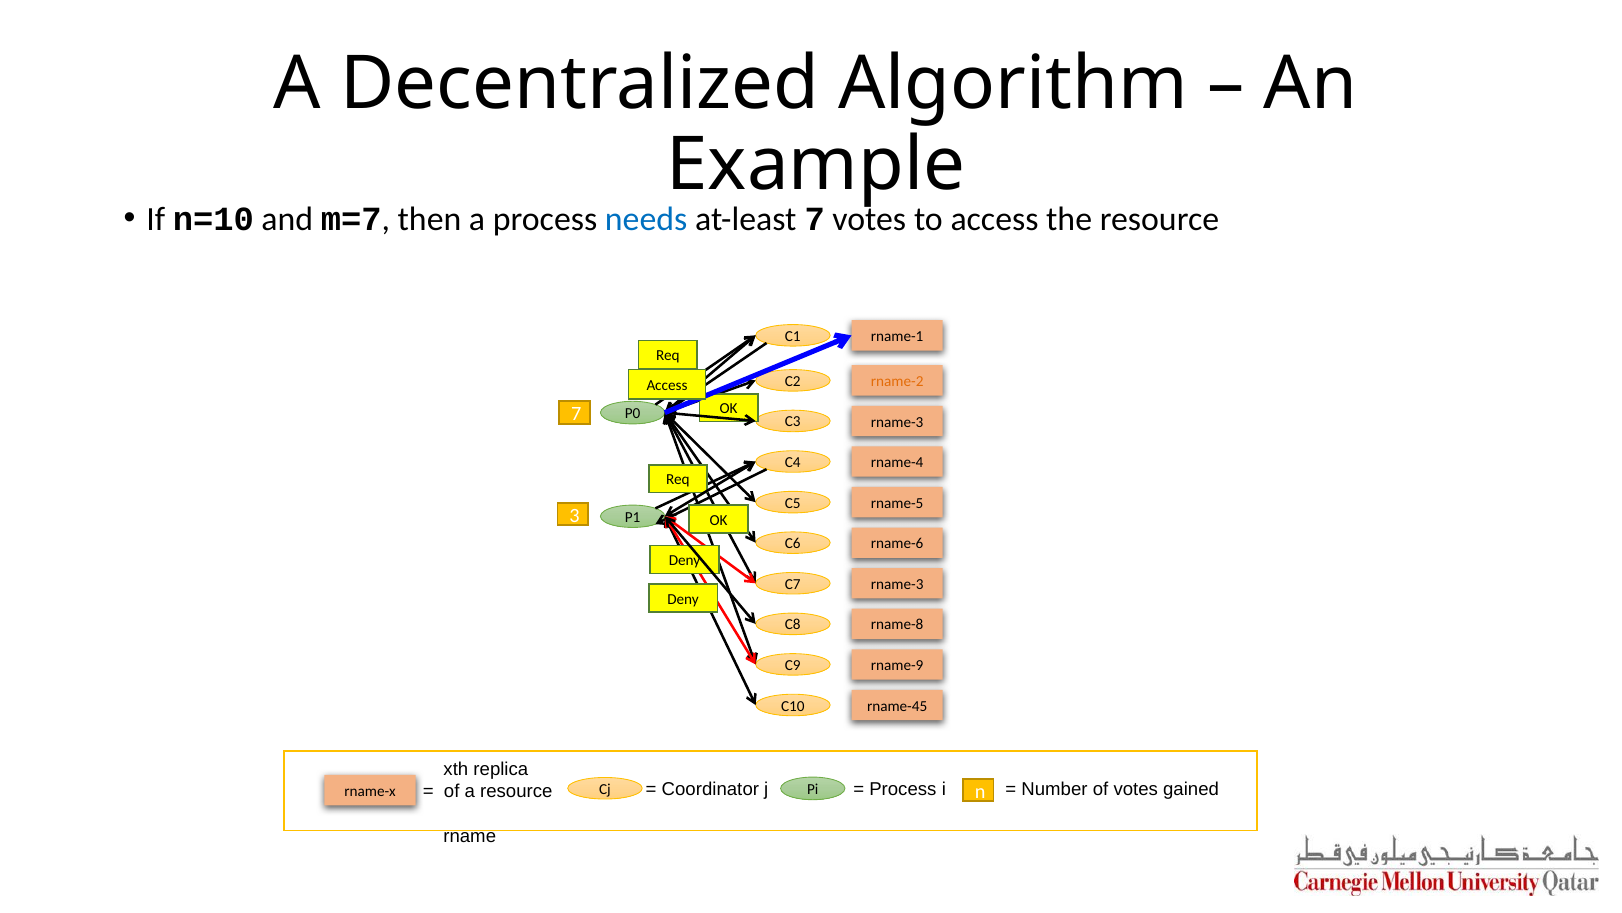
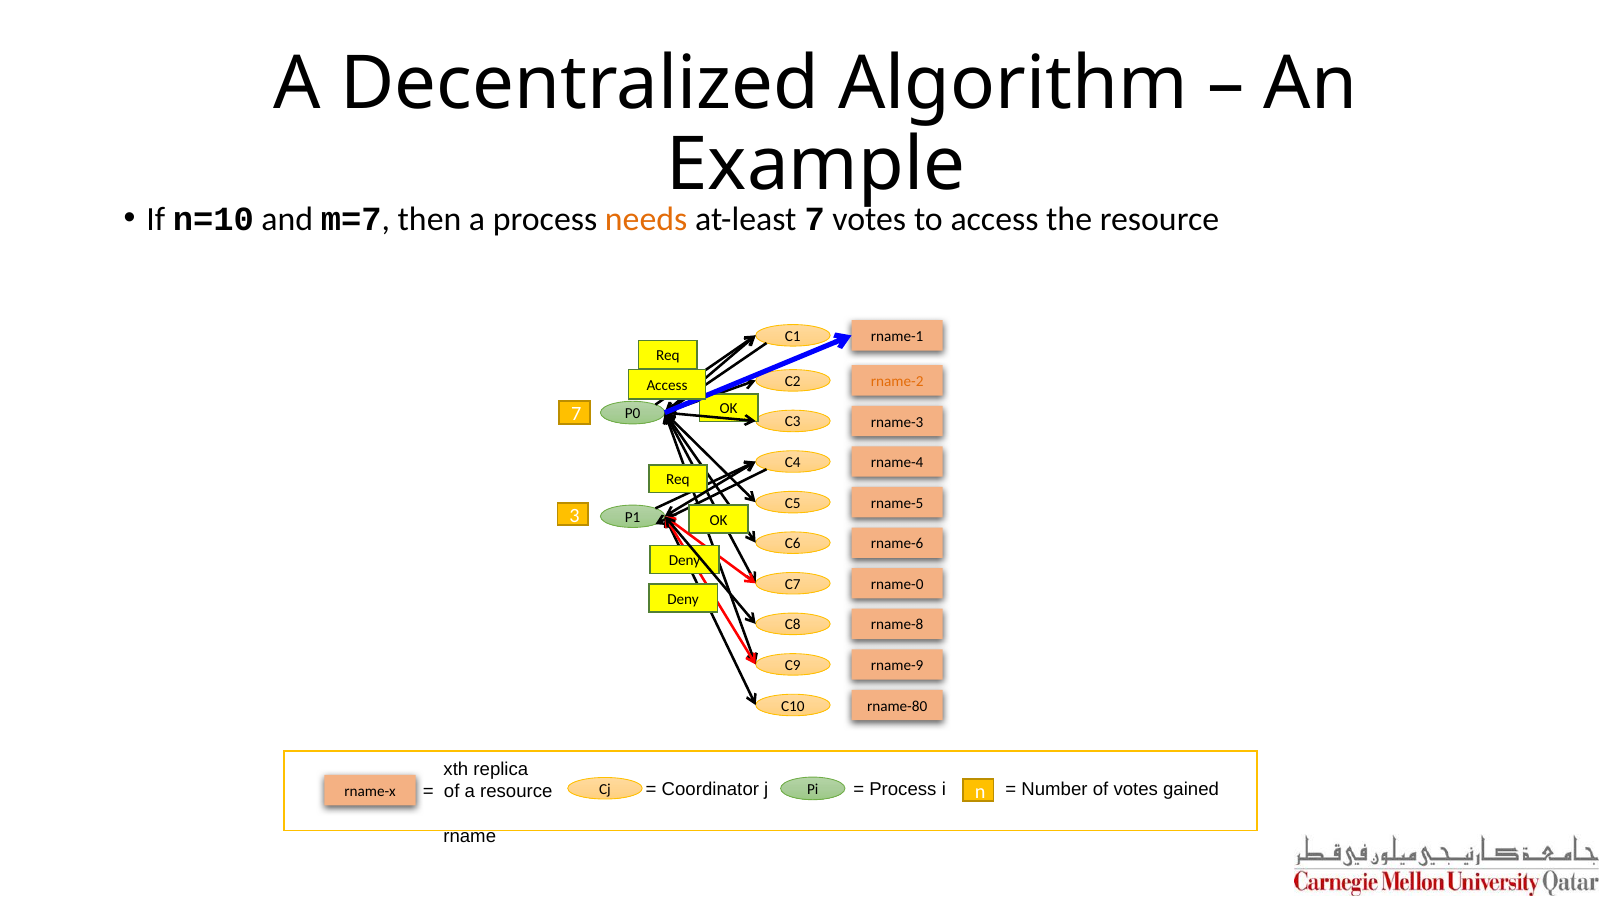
needs colour: blue -> orange (646, 219)
rname-3: rname-3 -> rname-0 (897, 584)
rname-45: rname-45 -> rname-80 (897, 706)
